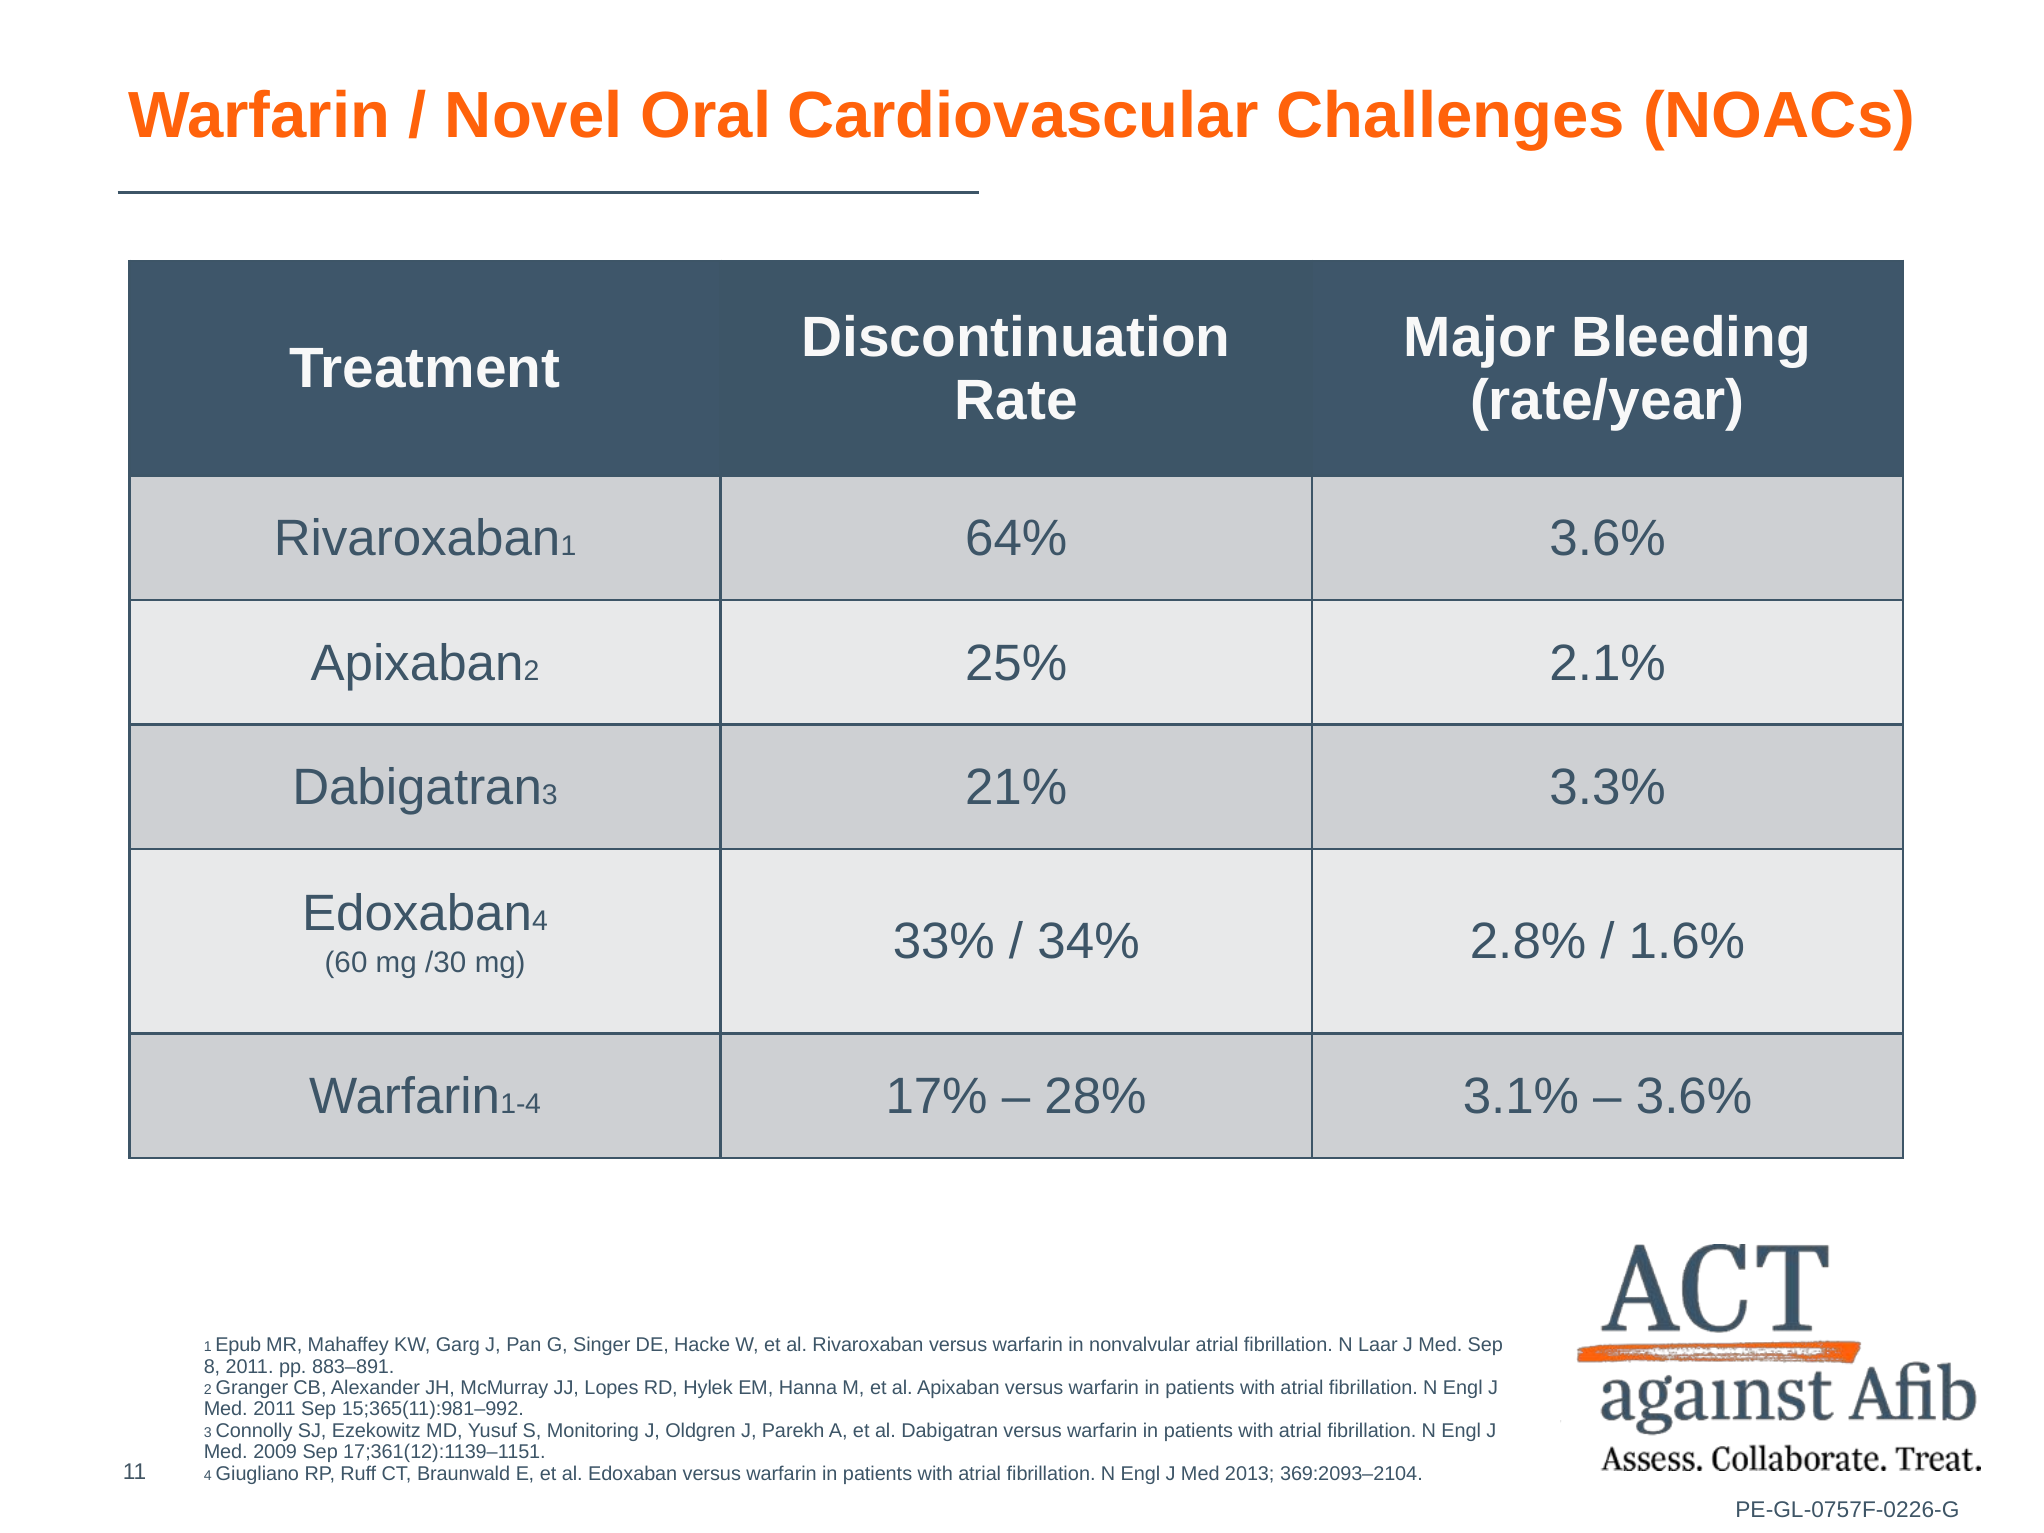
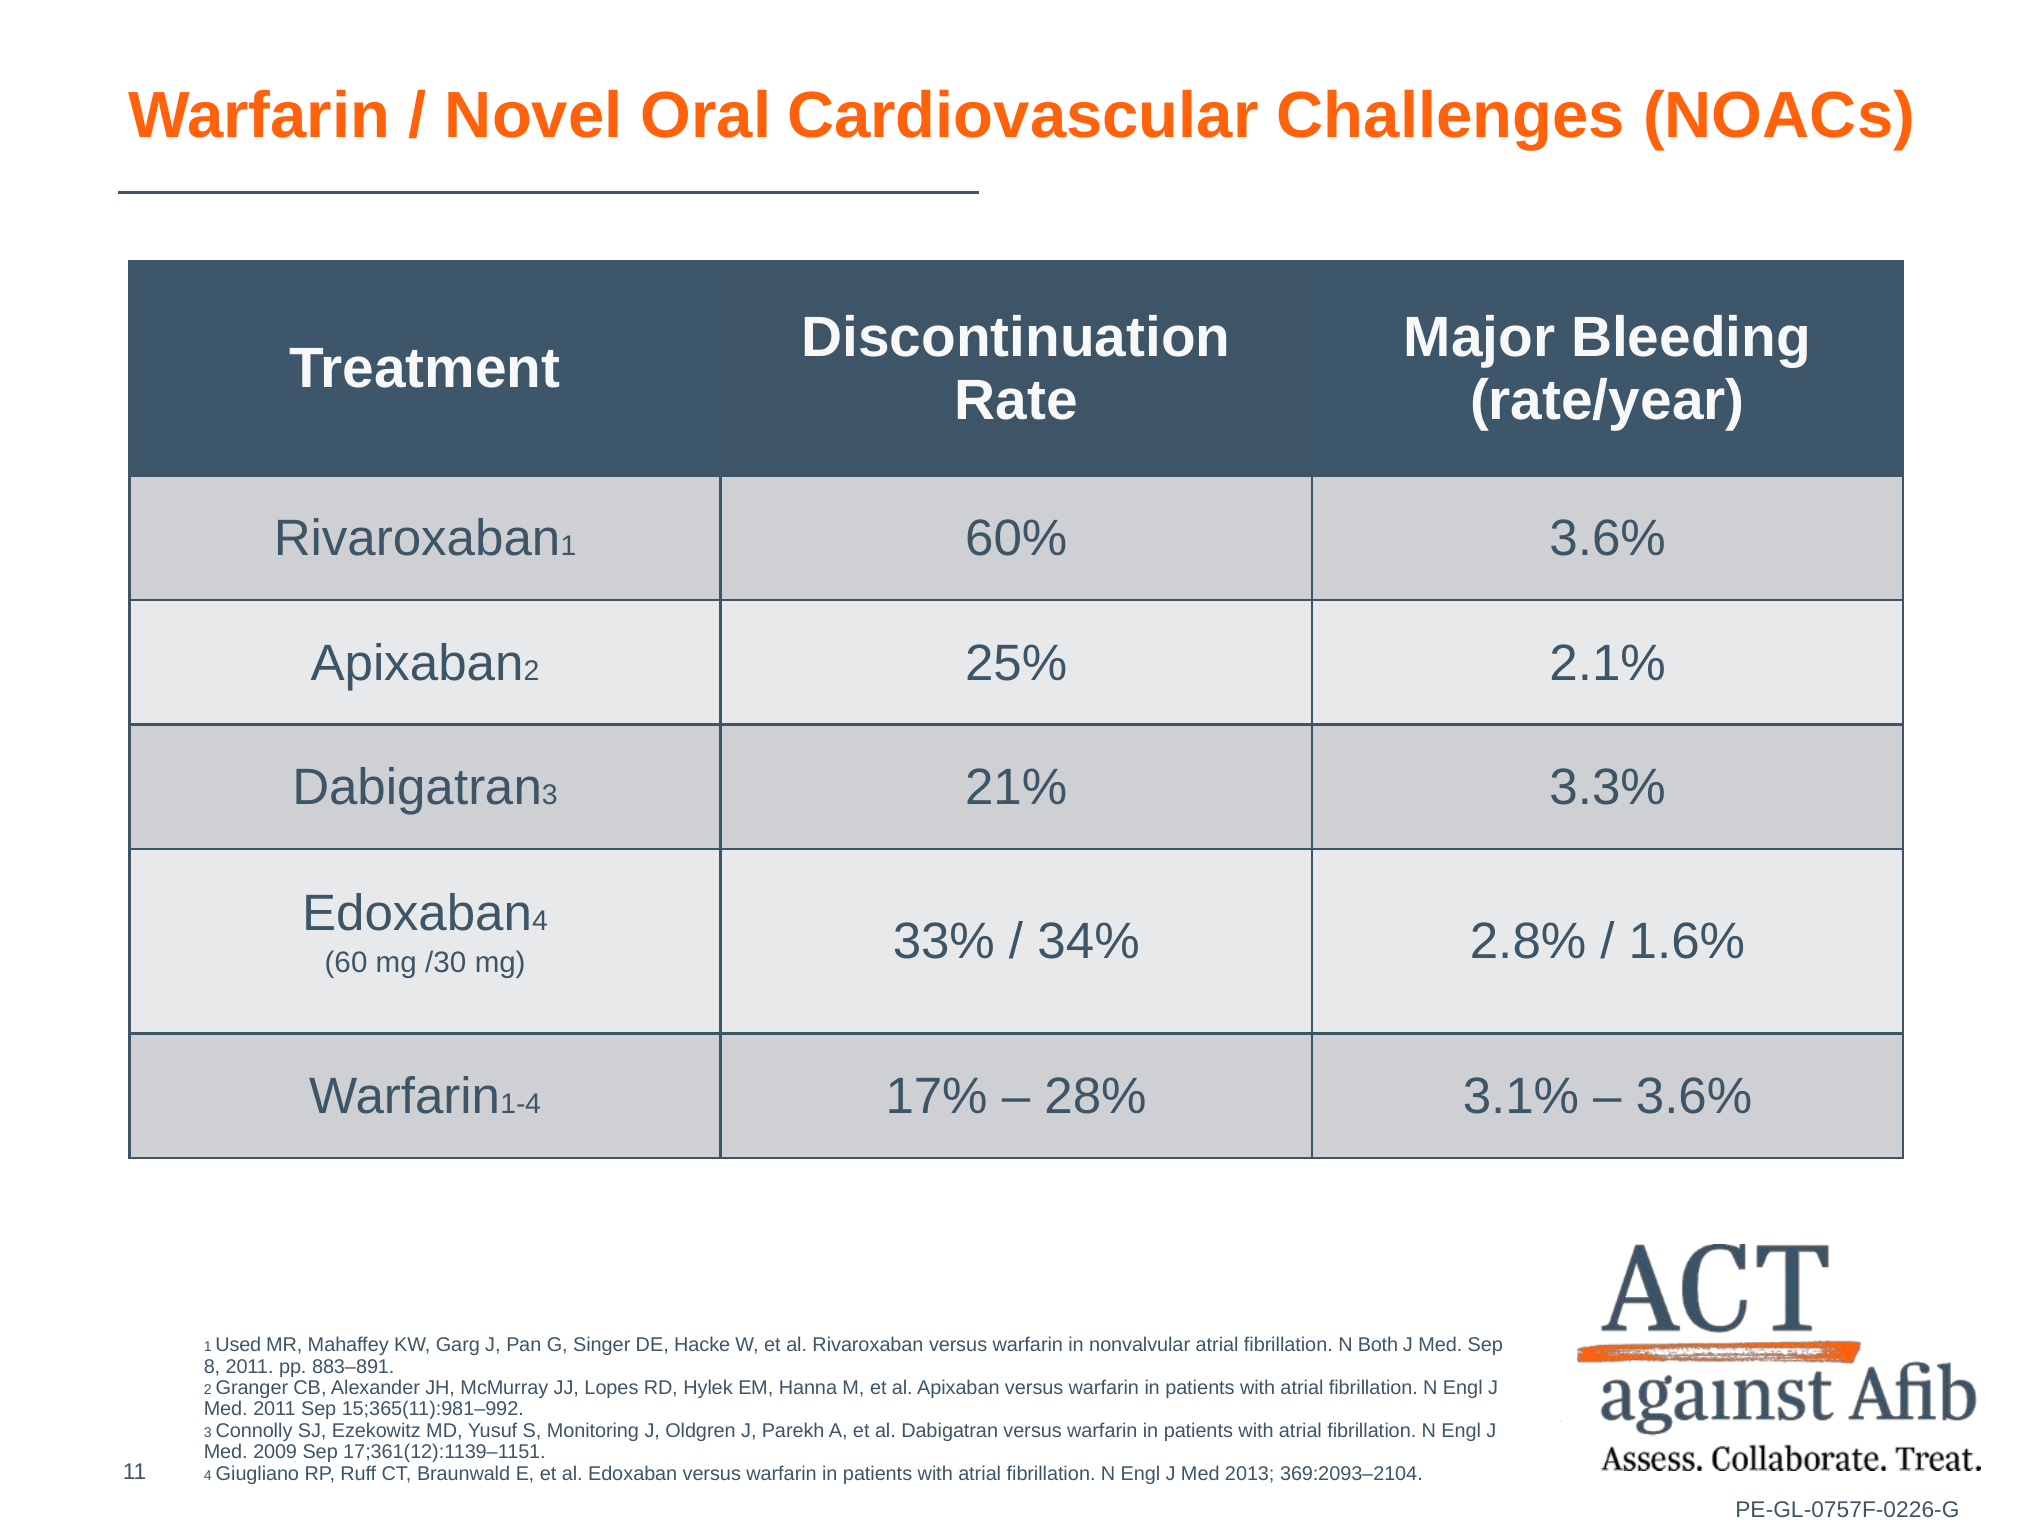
64%: 64% -> 60% (1016, 539)
Epub: Epub -> Used (238, 1345)
Laar: Laar -> Both (1378, 1345)
